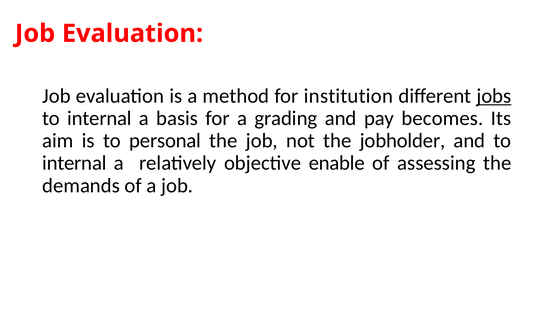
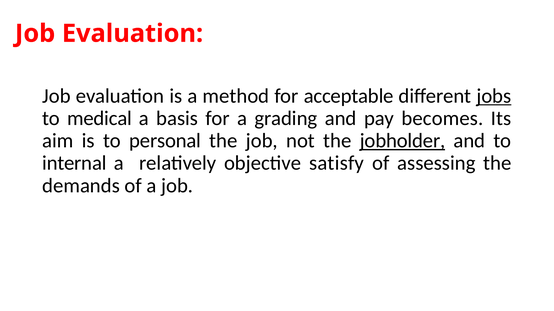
institution: institution -> acceptable (349, 96)
internal: internal -> medical (99, 119)
jobholder underline: none -> present (403, 141)
enable: enable -> satisfy (337, 163)
